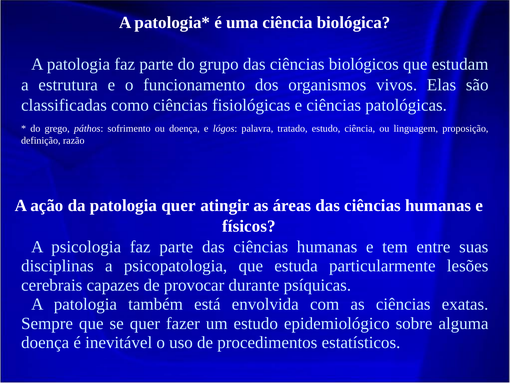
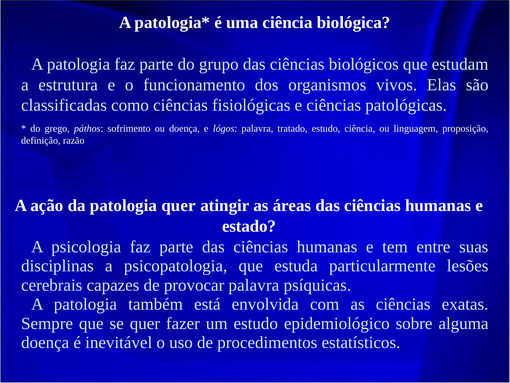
físicos: físicos -> estado (249, 226)
provocar durante: durante -> palavra (254, 285)
